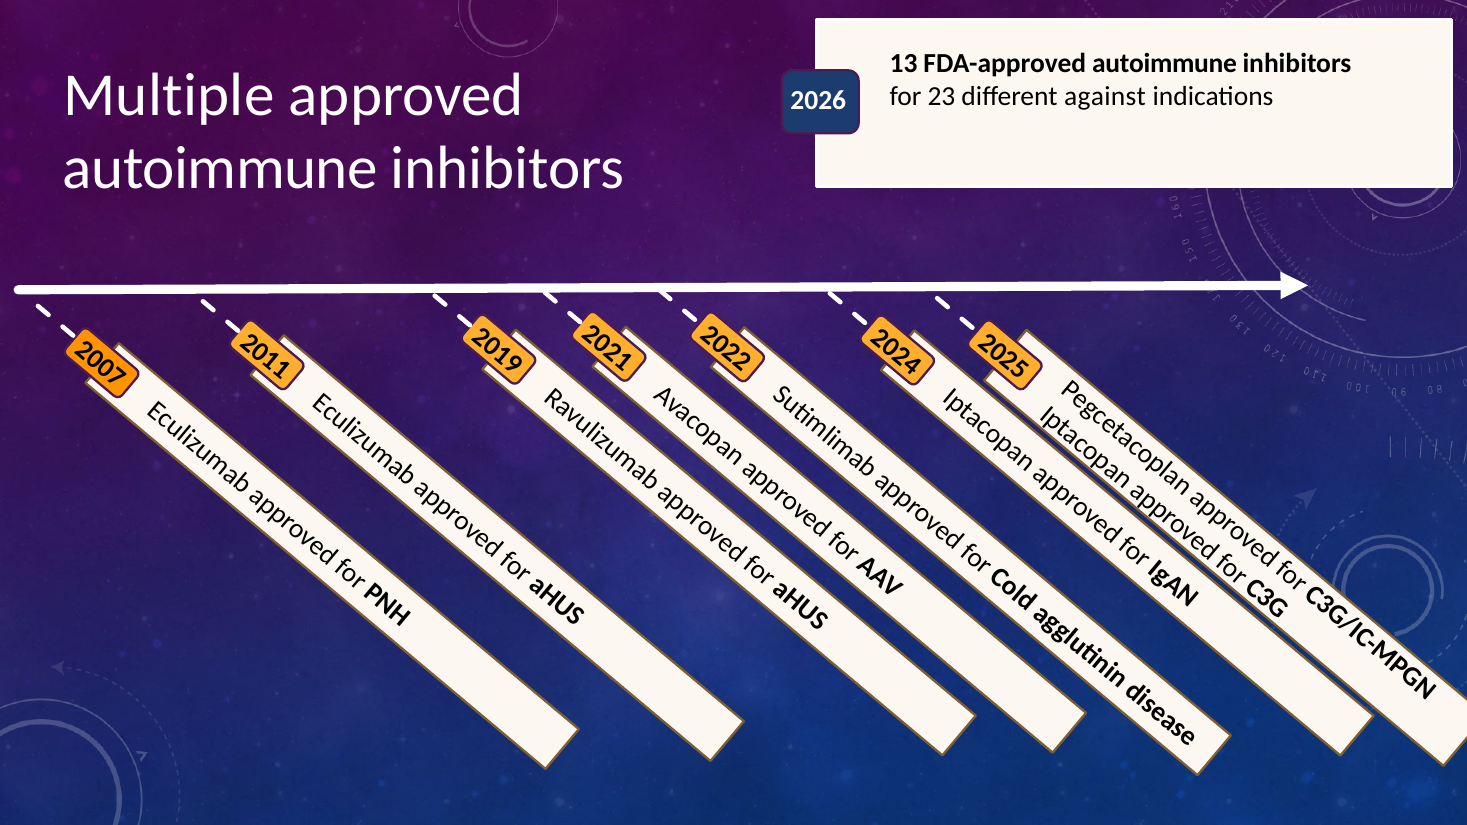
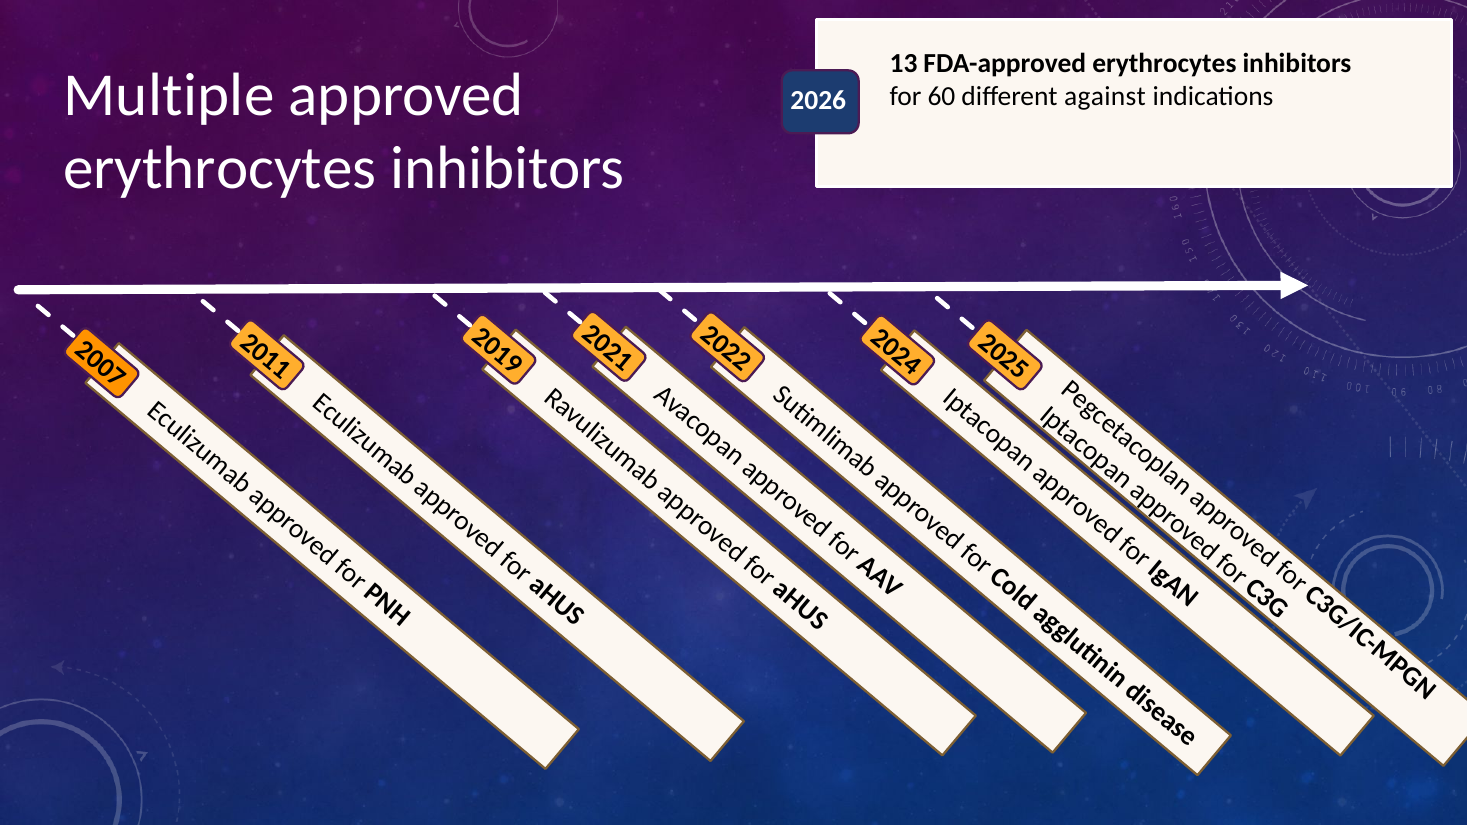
FDA-approved autoimmune: autoimmune -> erythrocytes (1164, 63)
23: 23 -> 60 (941, 96)
autoimmune: autoimmune -> erythrocytes (220, 169)
